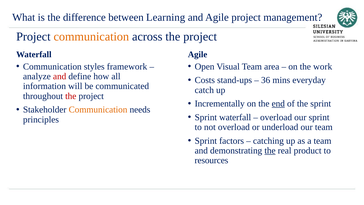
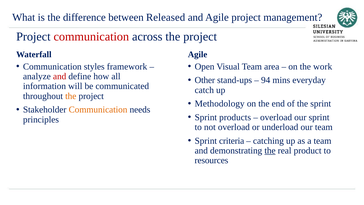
Learning: Learning -> Released (166, 17)
communication colour: orange -> red (91, 37)
Costs: Costs -> Other (205, 80)
36: 36 -> 94 (266, 80)
the colour: red -> orange (71, 96)
Incrementally: Incrementally -> Methodology (220, 104)
end underline: present -> none (278, 104)
Sprint waterfall: waterfall -> products (235, 117)
factors: factors -> criteria (232, 141)
